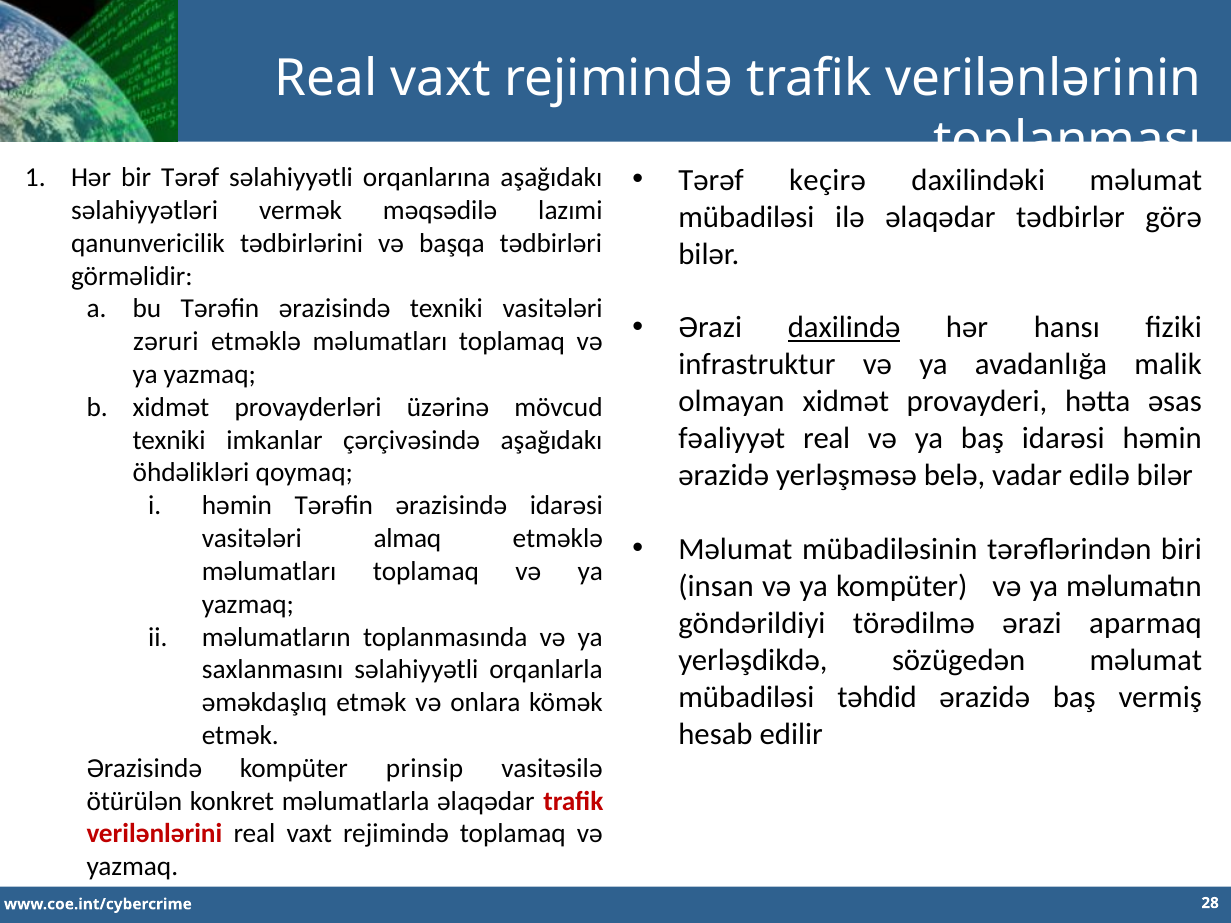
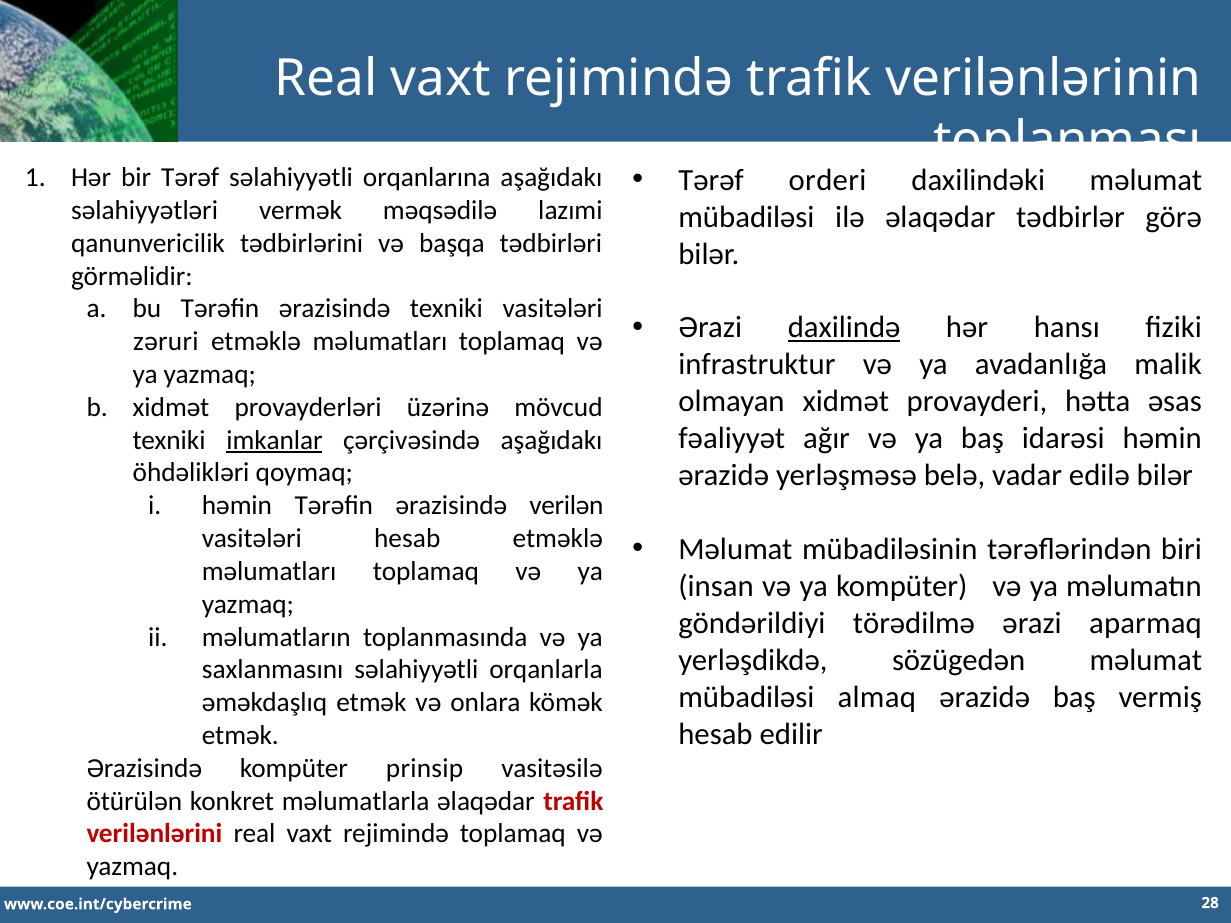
keçirə: keçirə -> orderi (828, 180)
fəaliyyət real: real -> ağır (827, 439)
imkanlar underline: none -> present (274, 440)
ərazisində idarəsi: idarəsi -> verilən (566, 506)
vasitələri almaq: almaq -> hesab (407, 539)
təhdid: təhdid -> almaq (877, 697)
